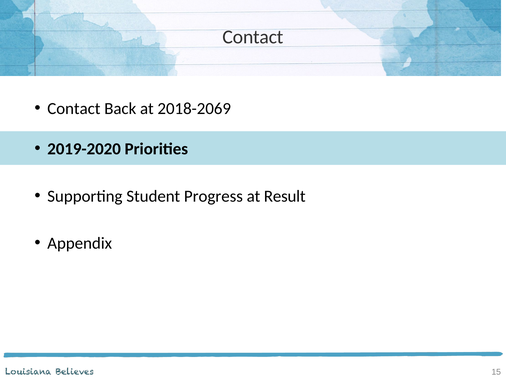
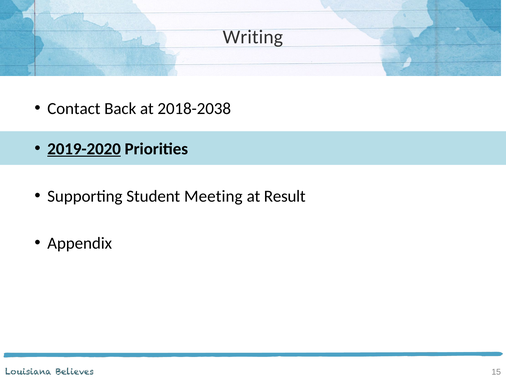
Contact: Contact -> Writing (253, 37)
2018-2069: 2018-2069 -> 2018-2038 (194, 109)
2019-2020 underline: none -> present (84, 149)
Progress: Progress -> Meeting (213, 196)
